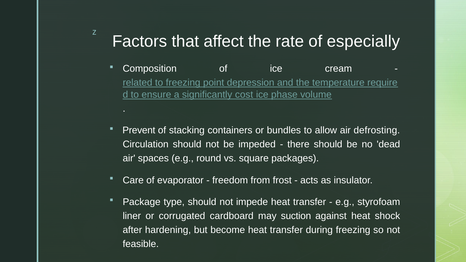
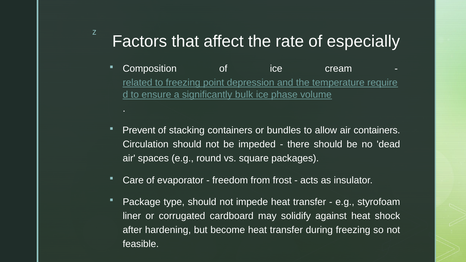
cost: cost -> bulk (244, 95)
air defrosting: defrosting -> containers (377, 130)
suction: suction -> solidify (296, 216)
